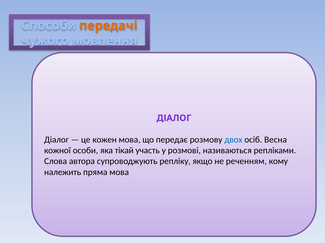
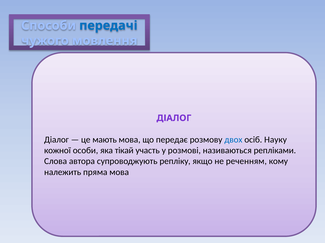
передачі colour: orange -> blue (108, 26)
кожен: кожен -> мають (105, 140)
Весна: Весна -> Науку (276, 140)
